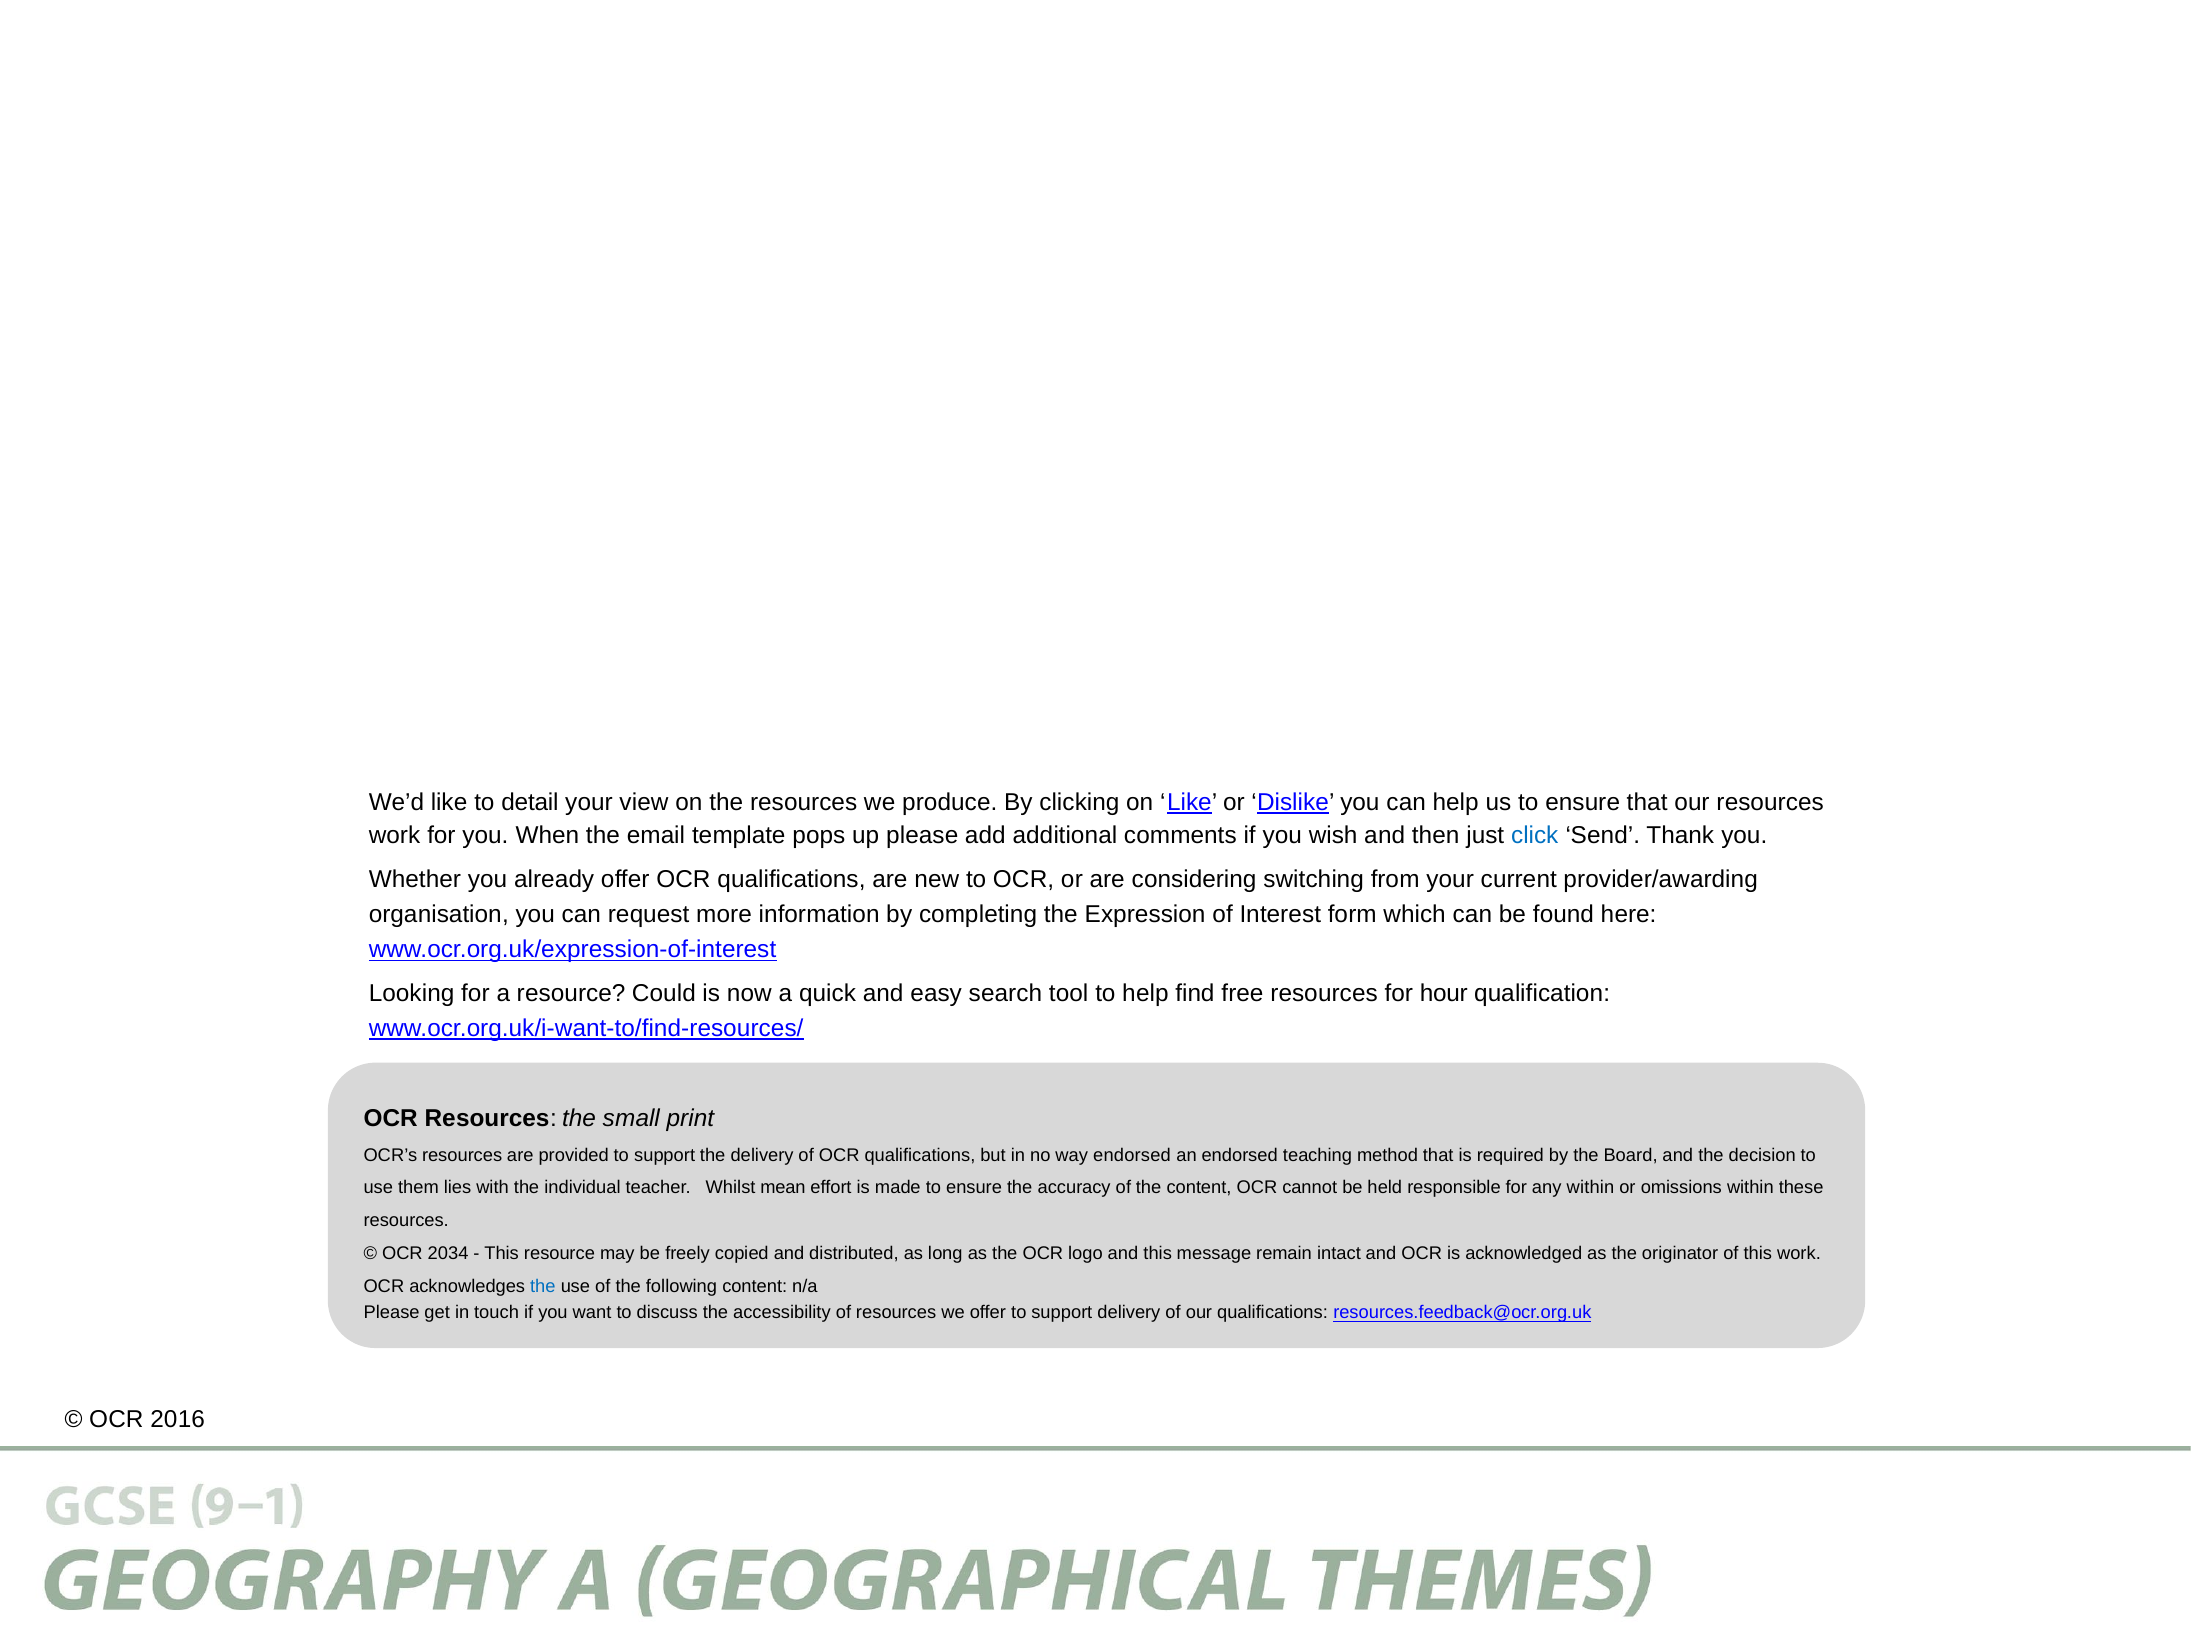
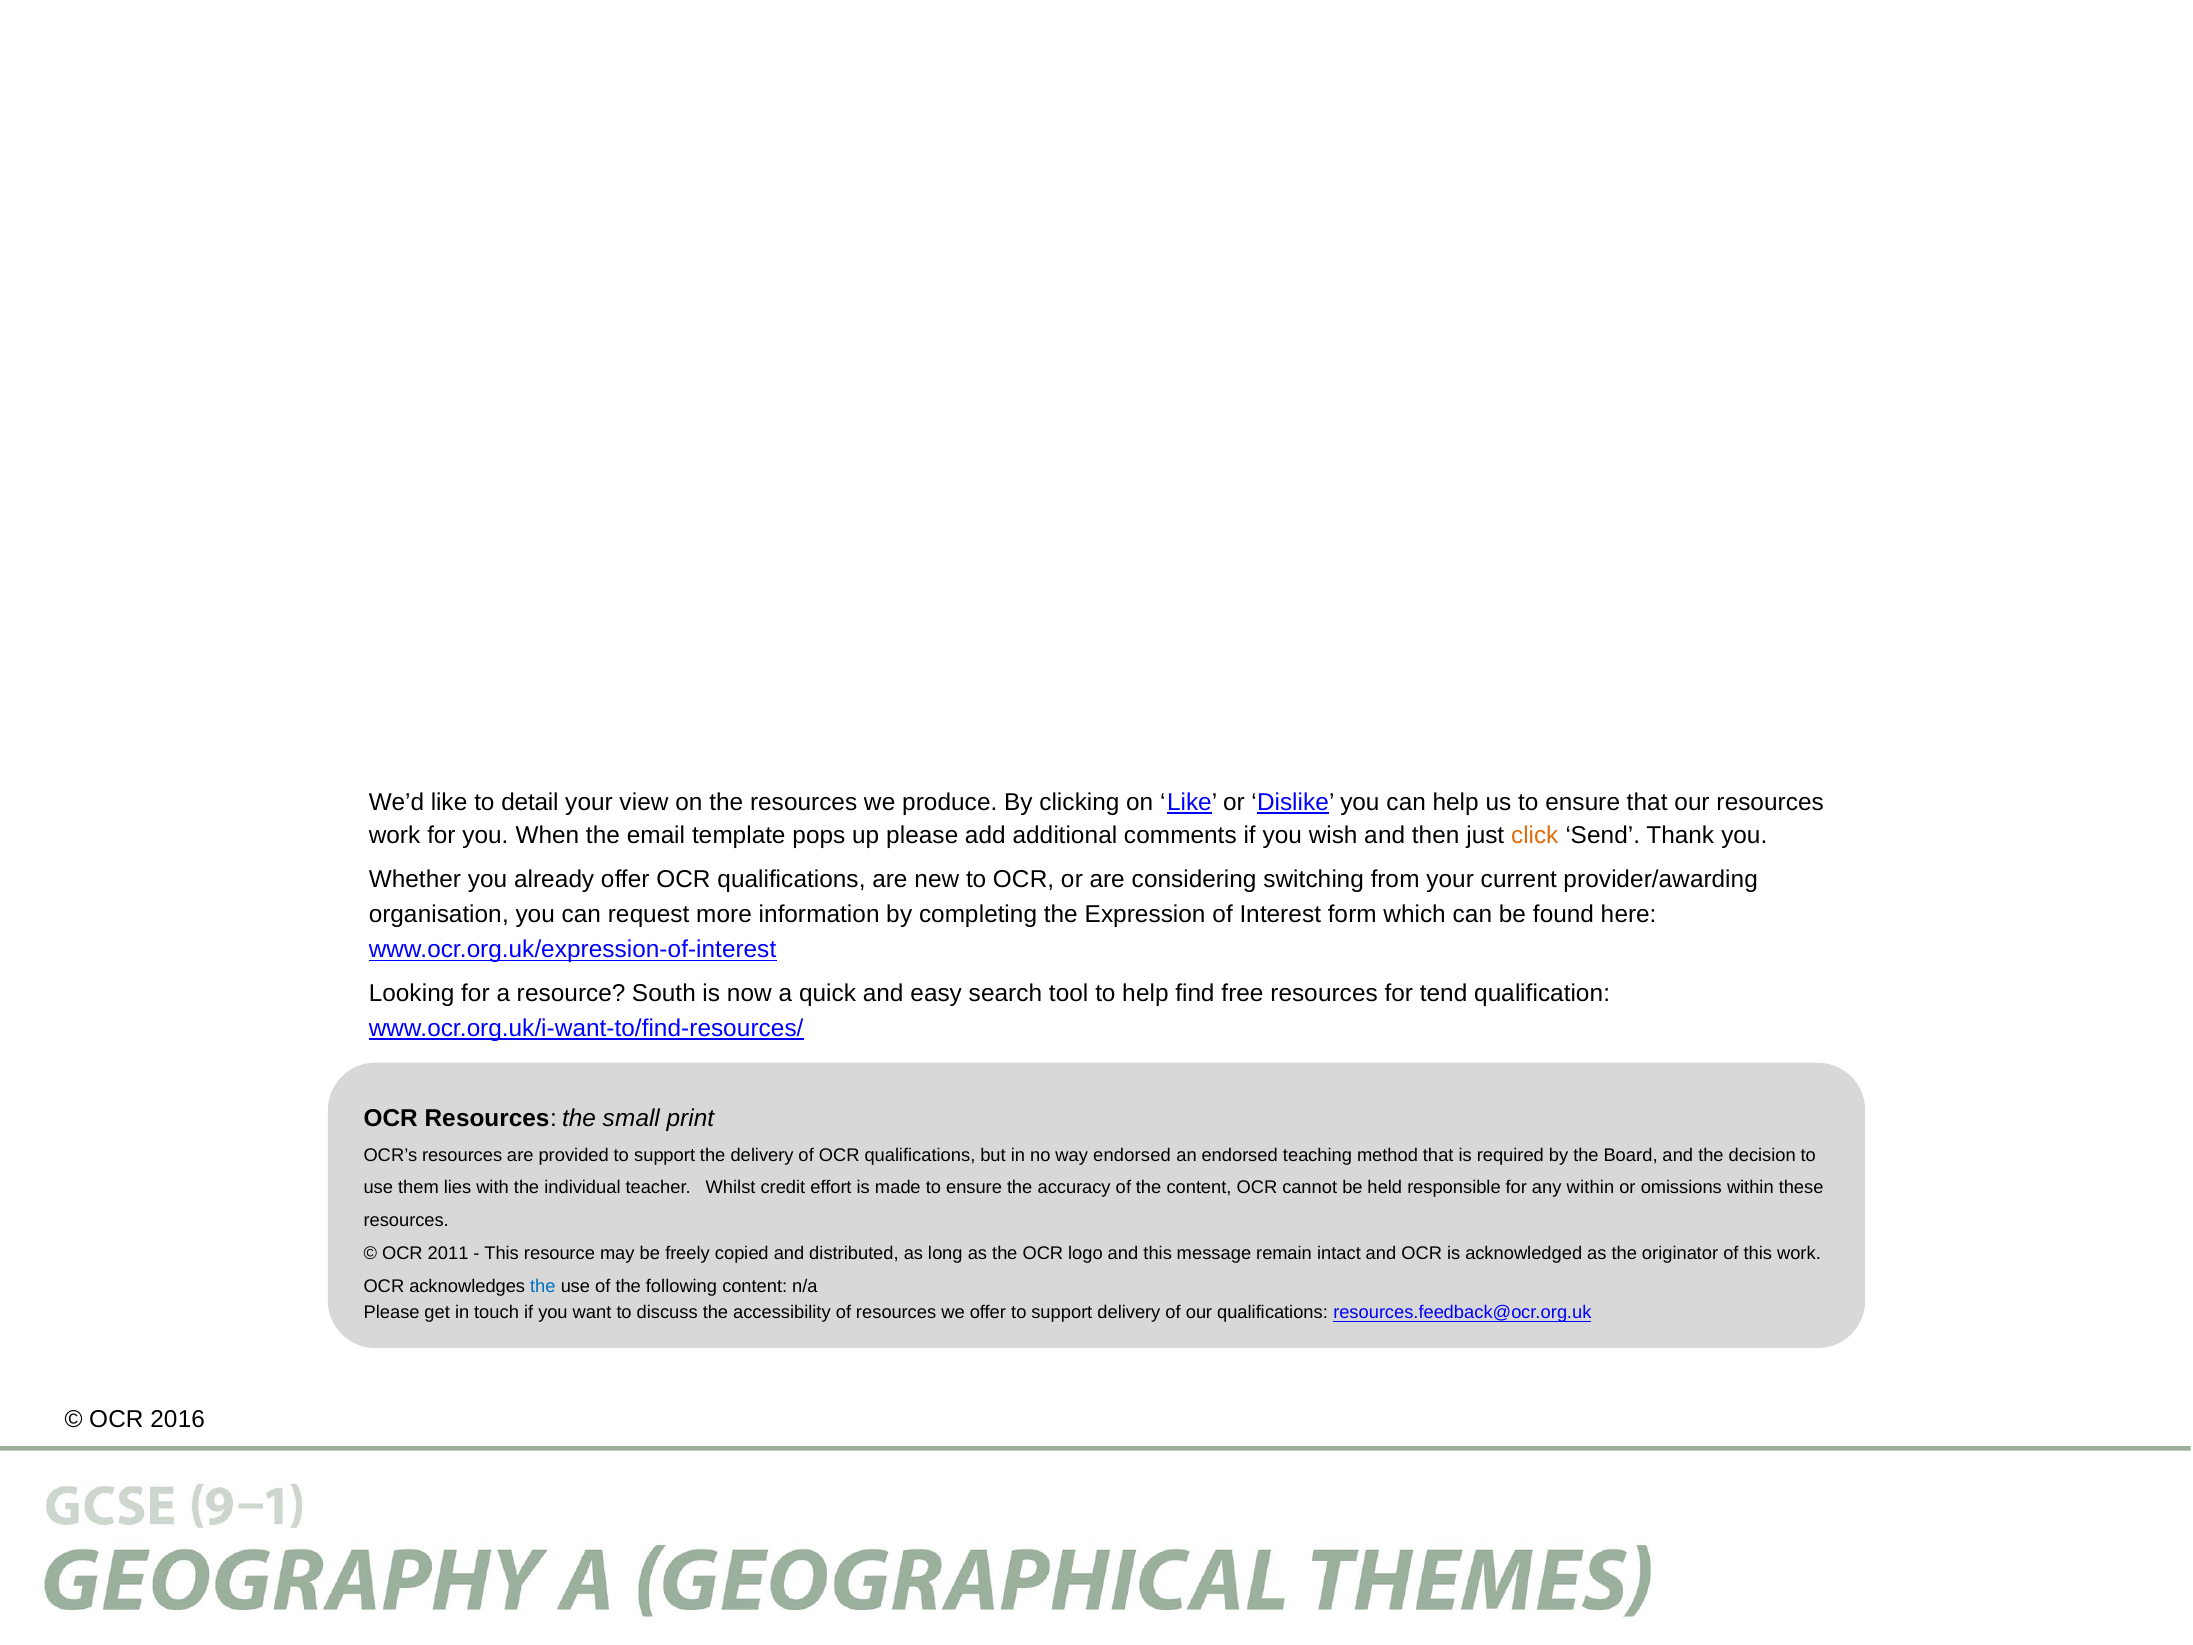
click colour: blue -> orange (1535, 836)
Could: Could -> South (664, 993)
hour: hour -> tend (1444, 993)
mean: mean -> credit (783, 1188)
2034: 2034 -> 2011 (448, 1254)
